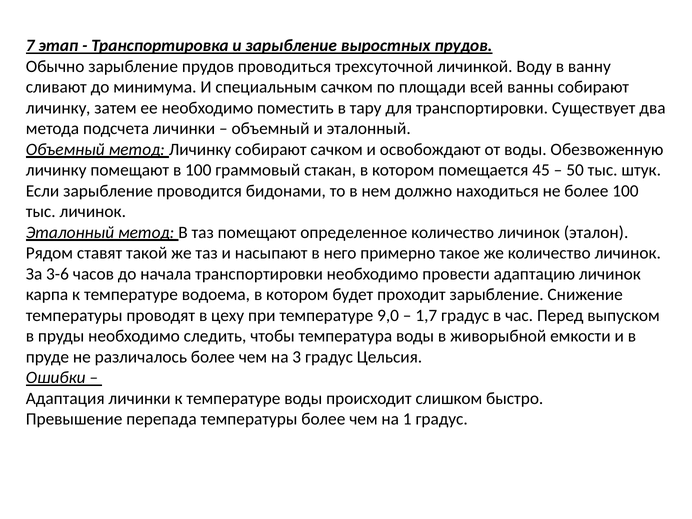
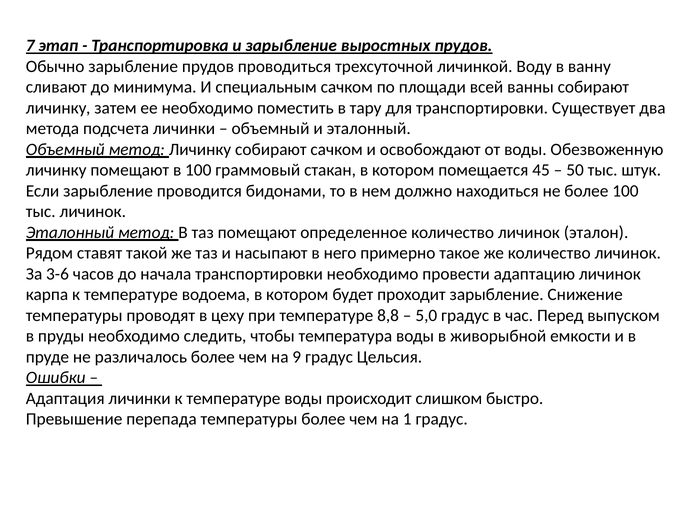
9,0: 9,0 -> 8,8 (388, 315)
1,7: 1,7 -> 5,0 (426, 315)
3: 3 -> 9 (297, 357)
